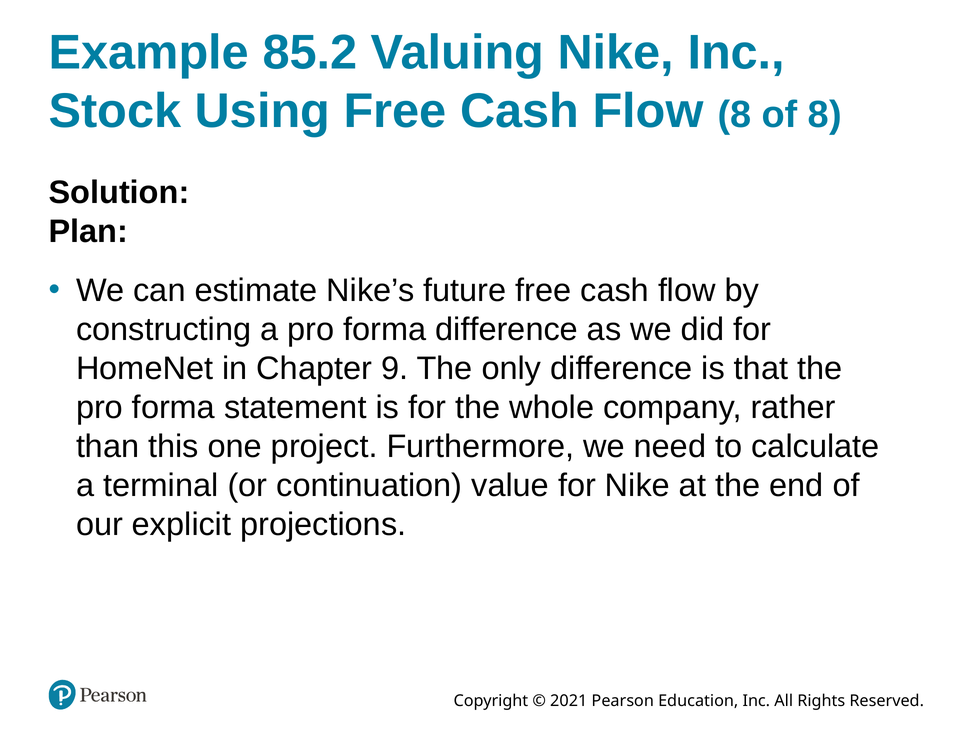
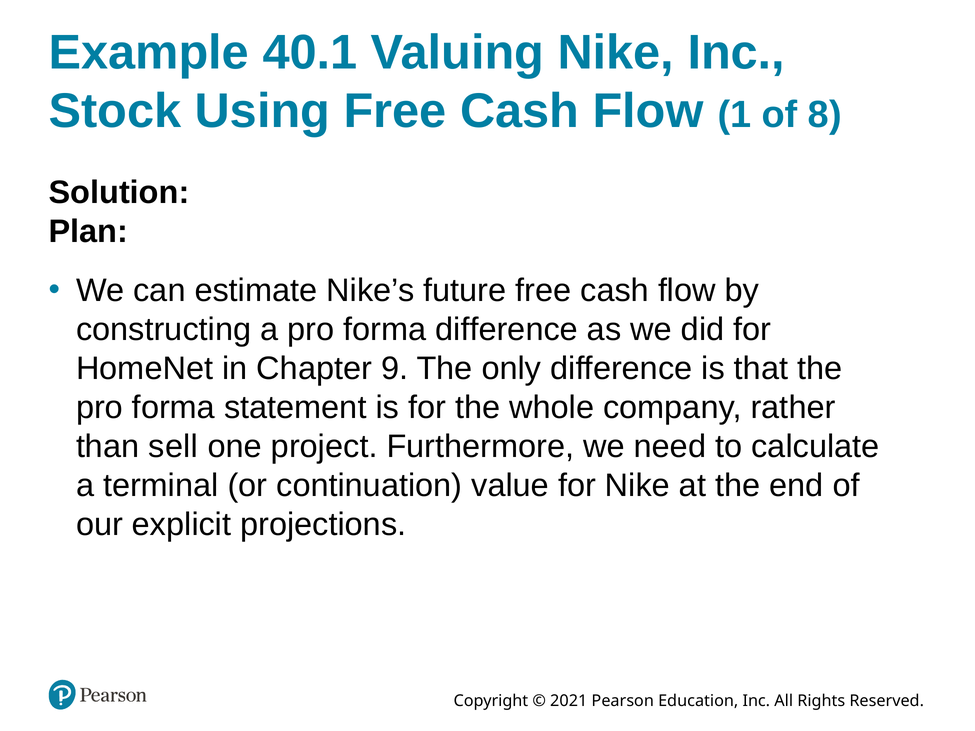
85.2: 85.2 -> 40.1 (310, 53)
Flow 8: 8 -> 1 (735, 115)
this: this -> sell (173, 447)
